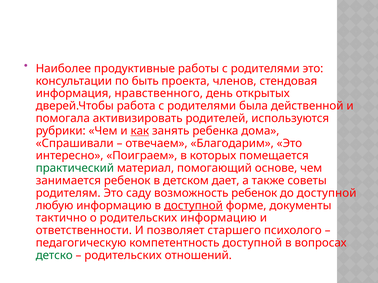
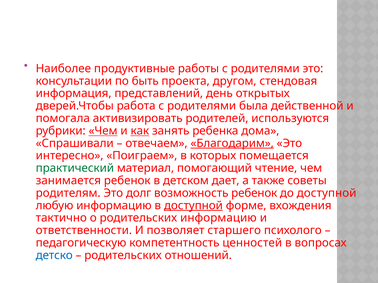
членов: членов -> другом (235, 81)
нравственного: нравственного -> представлений (159, 94)
Чем underline: none -> present (103, 131)
Благодарим underline: none -> present (232, 143)
основе: основе -> чтение (276, 168)
саду: саду -> долг (139, 193)
документы: документы -> вхождения (300, 206)
компетентность доступной: доступной -> ценностей (252, 243)
детско colour: green -> blue (54, 256)
